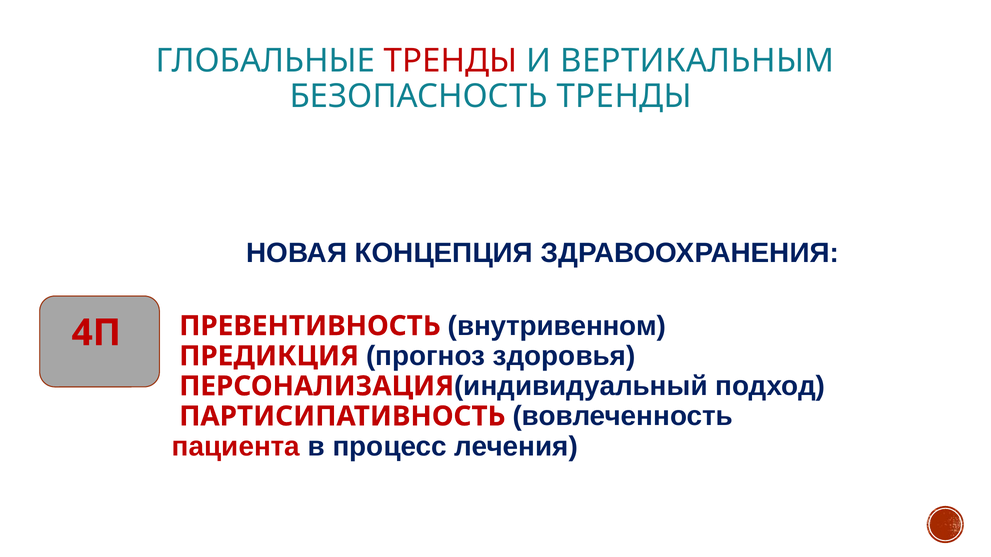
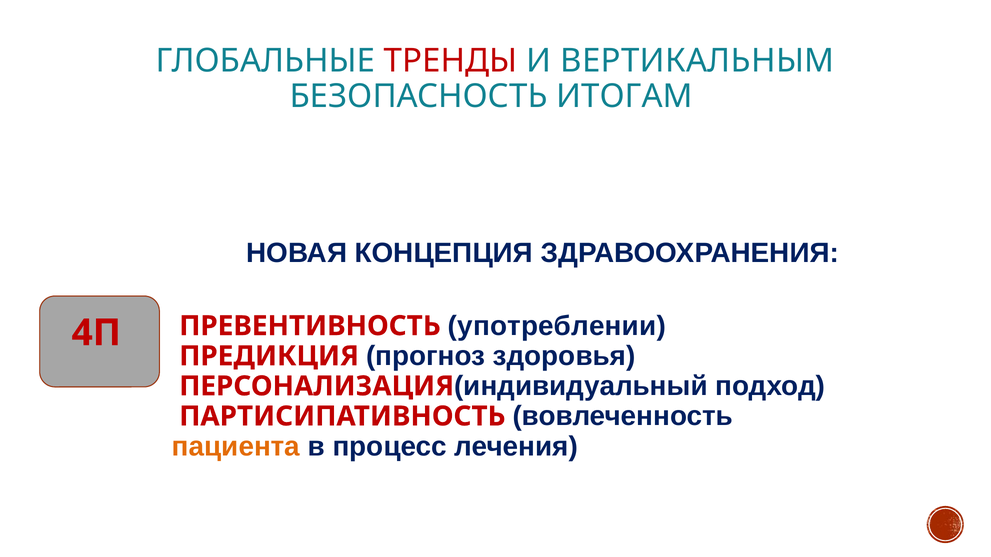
БЕЗОПАСНОСТЬ ТРЕНДЫ: ТРЕНДЫ -> ИТОГАМ (624, 96)
внутривенном: внутривенном -> употреблении (557, 326)
пациента colour: red -> orange (236, 447)
